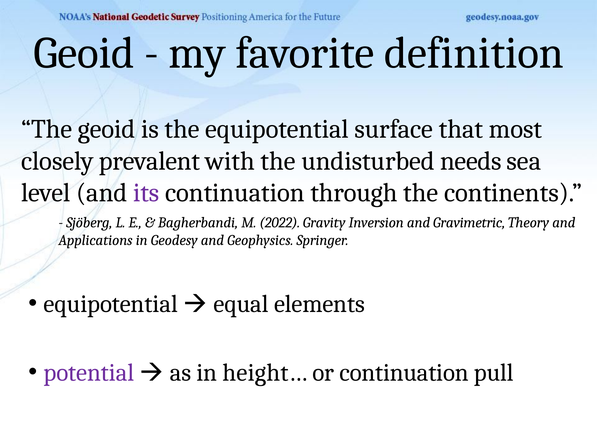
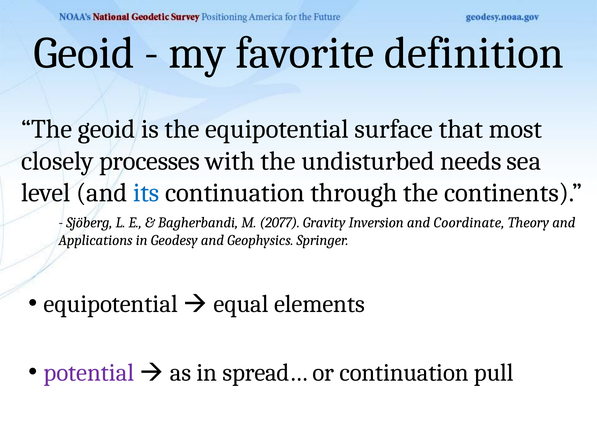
prevalent: prevalent -> processes (149, 161)
its colour: purple -> blue (146, 193)
2022: 2022 -> 2077 (280, 222)
Gravimetric: Gravimetric -> Coordinate (469, 222)
height…: height… -> spread… (265, 372)
